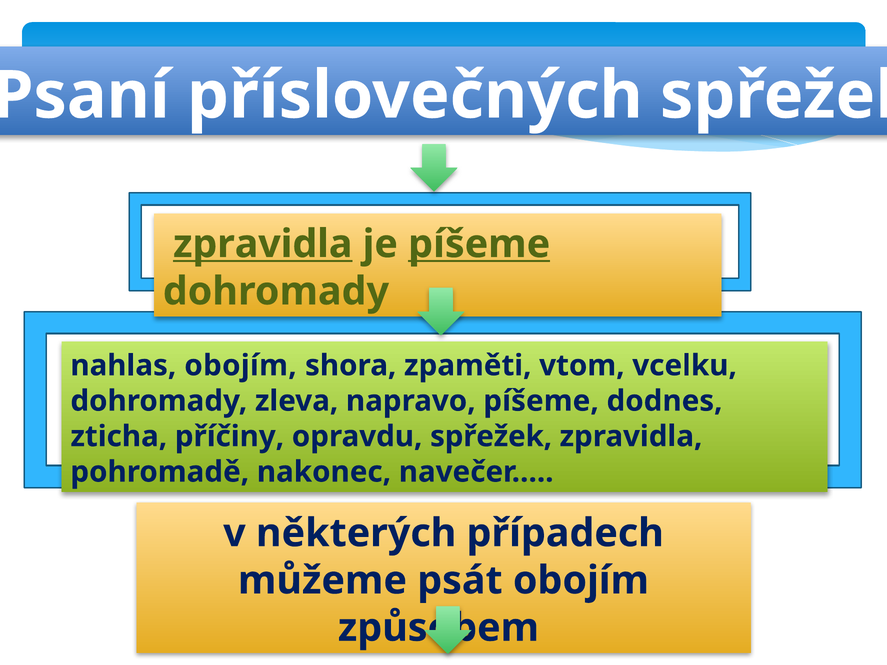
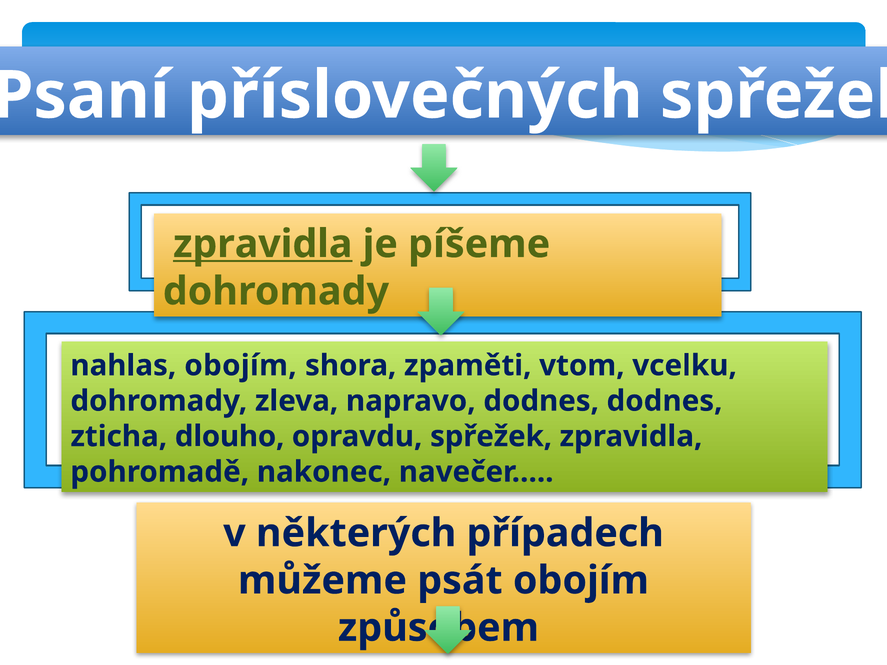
píšeme underline: present -> none (479, 244)
napravo píšeme: píšeme -> dodnes (541, 401)
příčiny: příčiny -> dlouho (230, 437)
